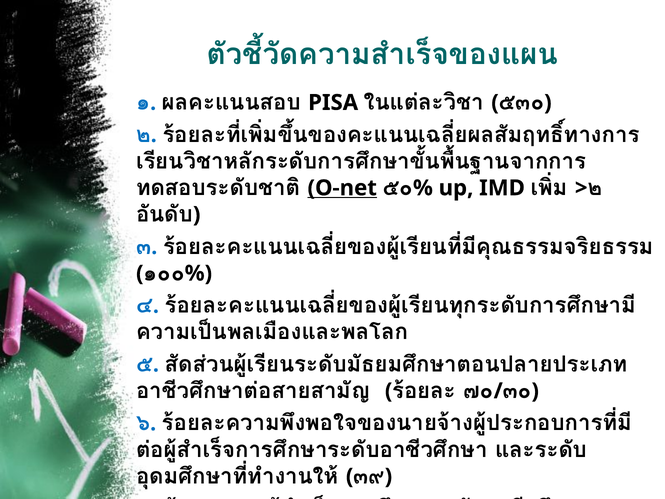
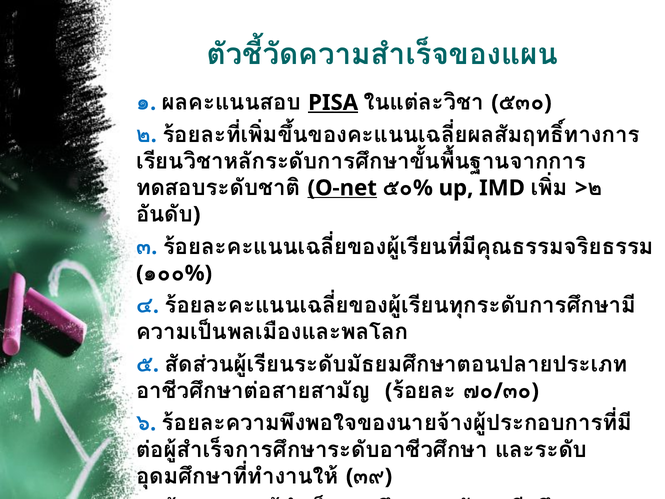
PISA underline: none -> present (333, 103)
